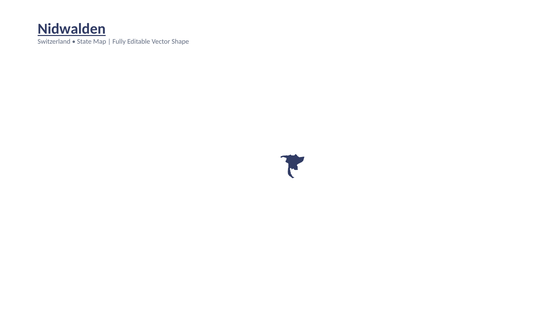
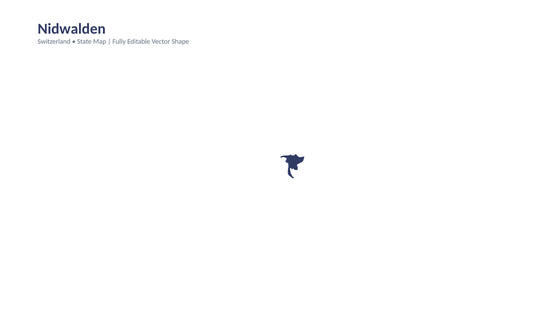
Nidwalden underline: present -> none (72, 29)
